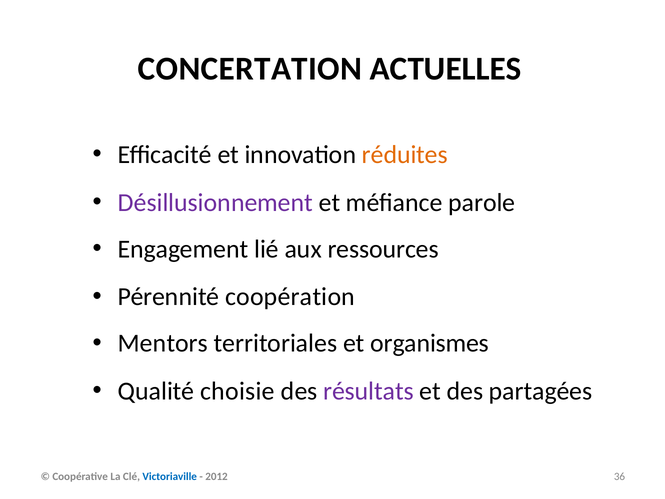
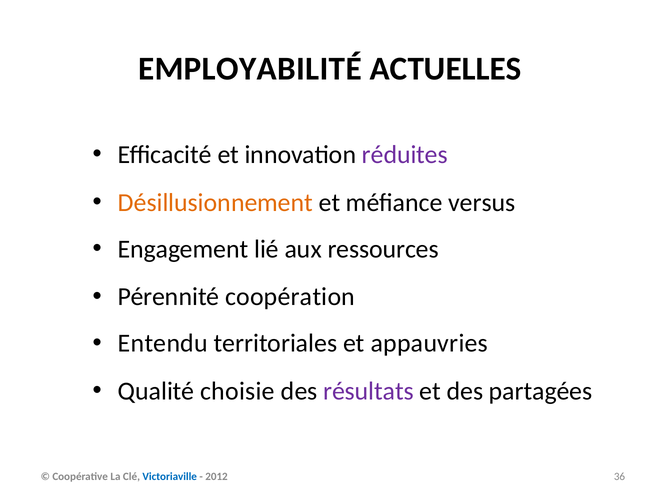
CONCERTATION: CONCERTATION -> EMPLOYABILITÉ (250, 69)
réduites colour: orange -> purple (405, 155)
Désillusionnement colour: purple -> orange (215, 202)
parole: parole -> versus (482, 202)
Mentors: Mentors -> Entendu (163, 343)
organismes: organismes -> appauvries (429, 343)
